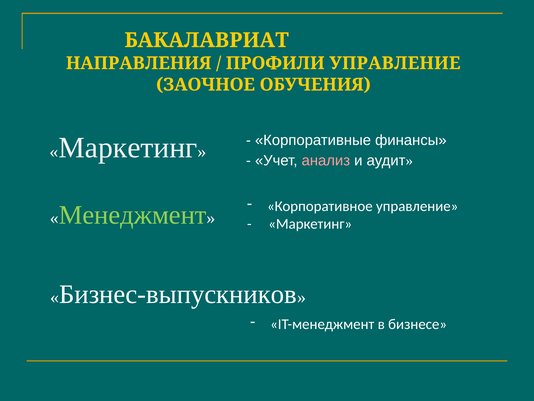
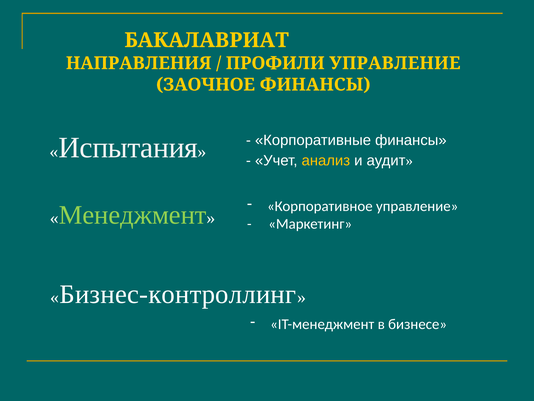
ЗАОЧНОЕ ОБУЧЕНИЯ: ОБУЧЕНИЯ -> ФИНАНСЫ (315, 85)
Маркетинг: Маркетинг -> Испытания (128, 147)
анализ colour: pink -> yellow (326, 160)
Бизнес-выпускников: Бизнес-выпускников -> Бизнес-контроллинг (178, 294)
